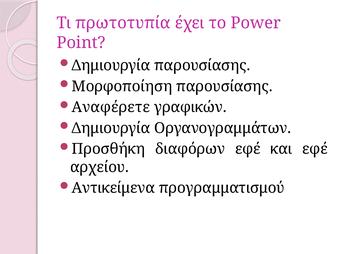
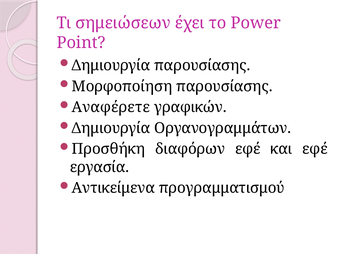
πρωτοτυπία: πρωτοτυπία -> σημειώσεων (123, 23)
αρχείου: αρχείου -> εργασία (99, 167)
